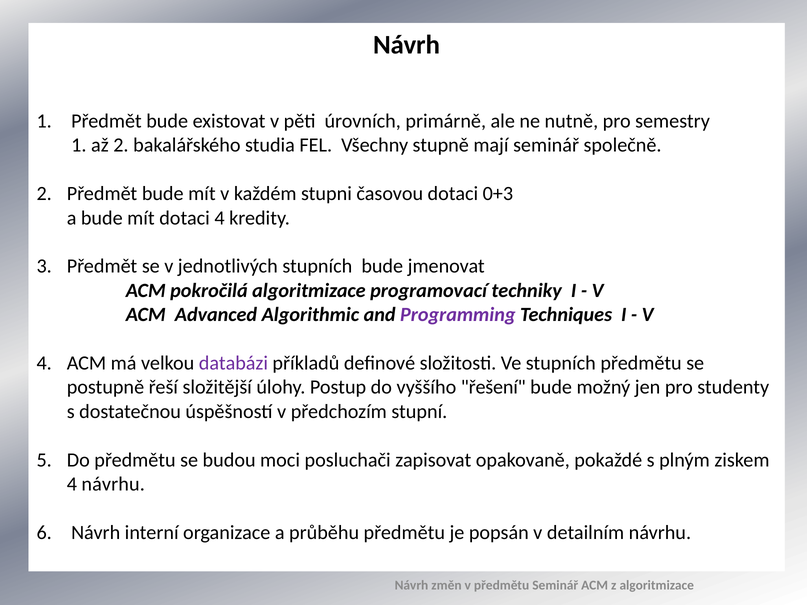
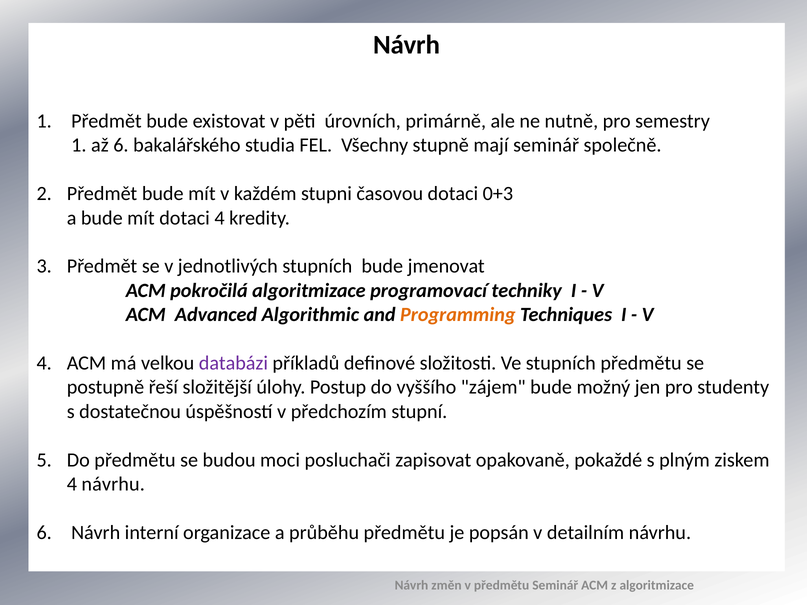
až 2: 2 -> 6 (121, 145)
Programming colour: purple -> orange (458, 315)
řešení: řešení -> zájem (493, 387)
